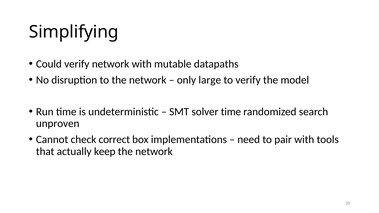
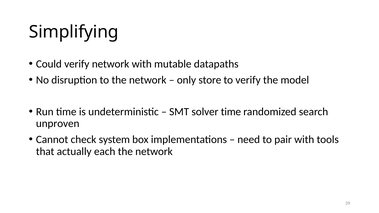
large: large -> store (210, 80)
correct: correct -> system (114, 140)
keep: keep -> each (105, 151)
